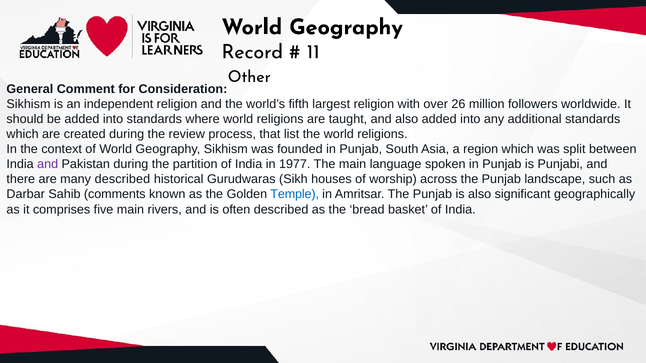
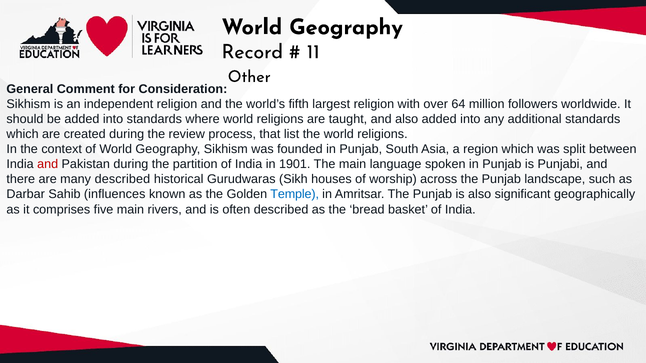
26: 26 -> 64 (458, 104)
and colour: purple -> red (48, 164)
1977: 1977 -> 1901 (295, 164)
comments: comments -> influences (115, 195)
